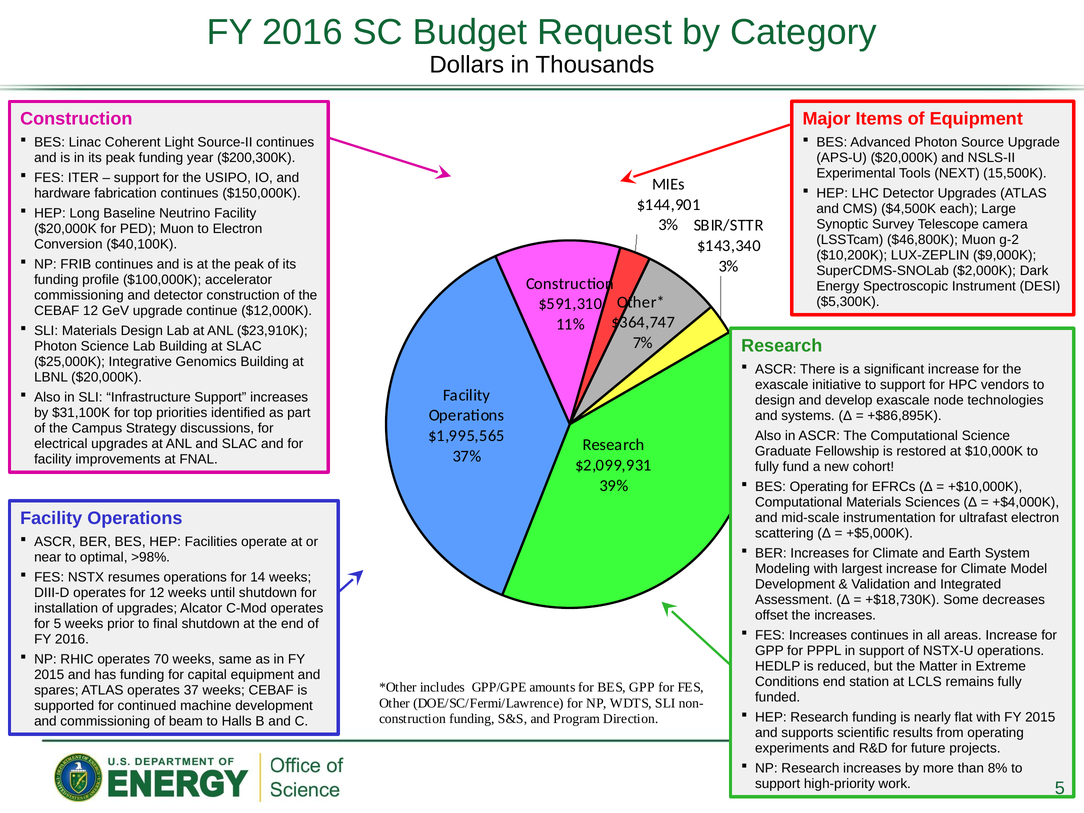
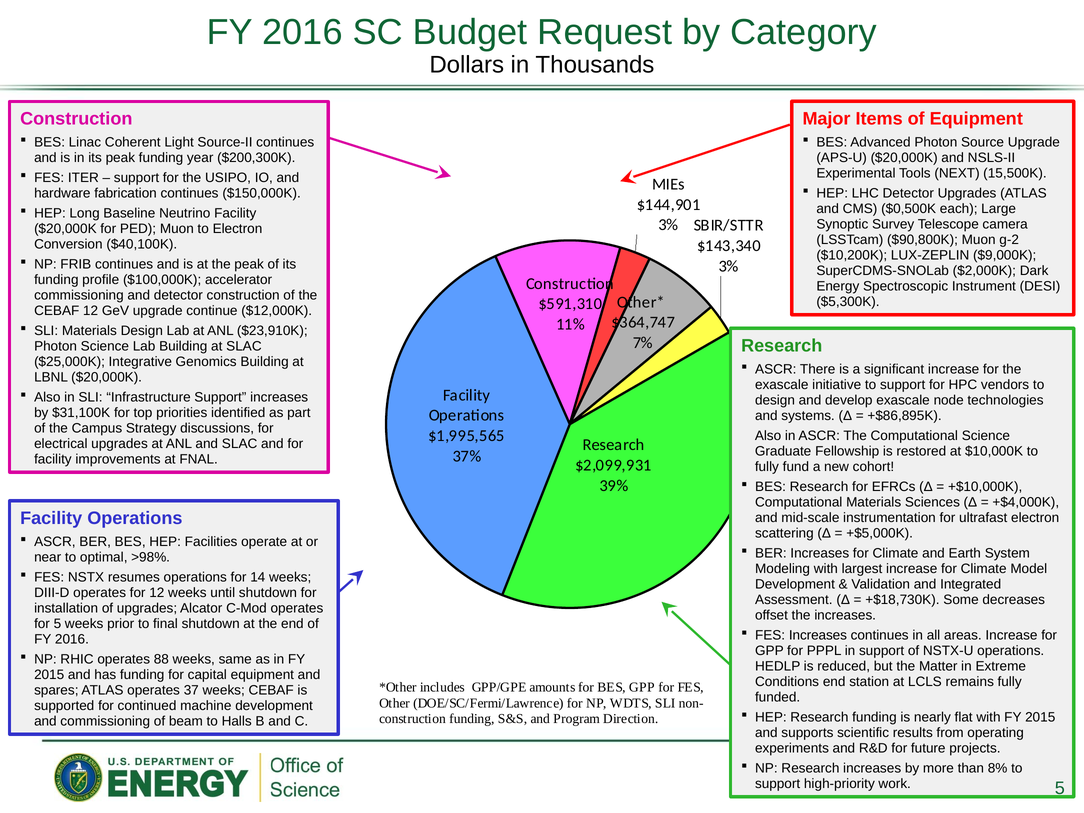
$4,500K: $4,500K -> $0,500K (909, 209)
$46,800K: $46,800K -> $90,800K (922, 240)
BES Operating: Operating -> Research (819, 487)
70: 70 -> 88 (161, 659)
